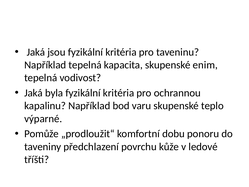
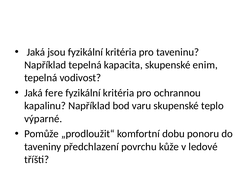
byla: byla -> fere (54, 93)
